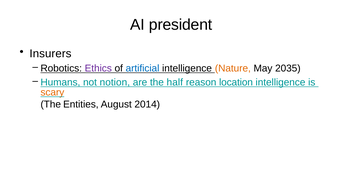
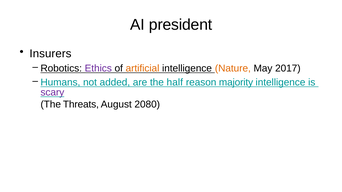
artificial colour: blue -> orange (142, 69)
2035: 2035 -> 2017 (288, 69)
notion: notion -> added (115, 83)
location: location -> majority (236, 83)
scary colour: orange -> purple (52, 92)
Entities: Entities -> Threats (81, 104)
2014: 2014 -> 2080 (147, 104)
